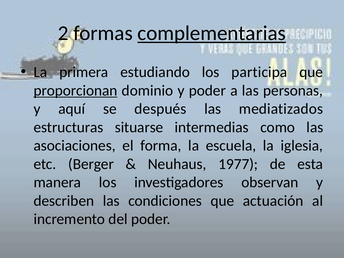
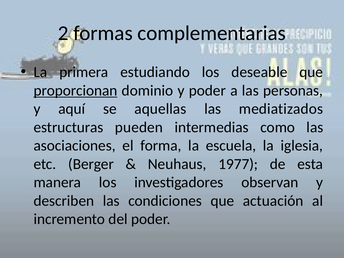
complementarias underline: present -> none (212, 33)
participa: participa -> deseable (259, 72)
después: después -> aquellas (160, 109)
situarse: situarse -> pueden (139, 127)
